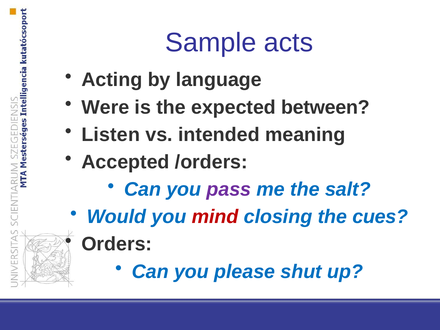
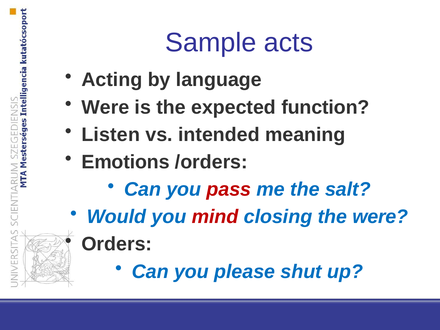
between: between -> function (325, 107)
Accepted: Accepted -> Emotions (126, 162)
pass colour: purple -> red (229, 189)
the cues: cues -> were (380, 217)
